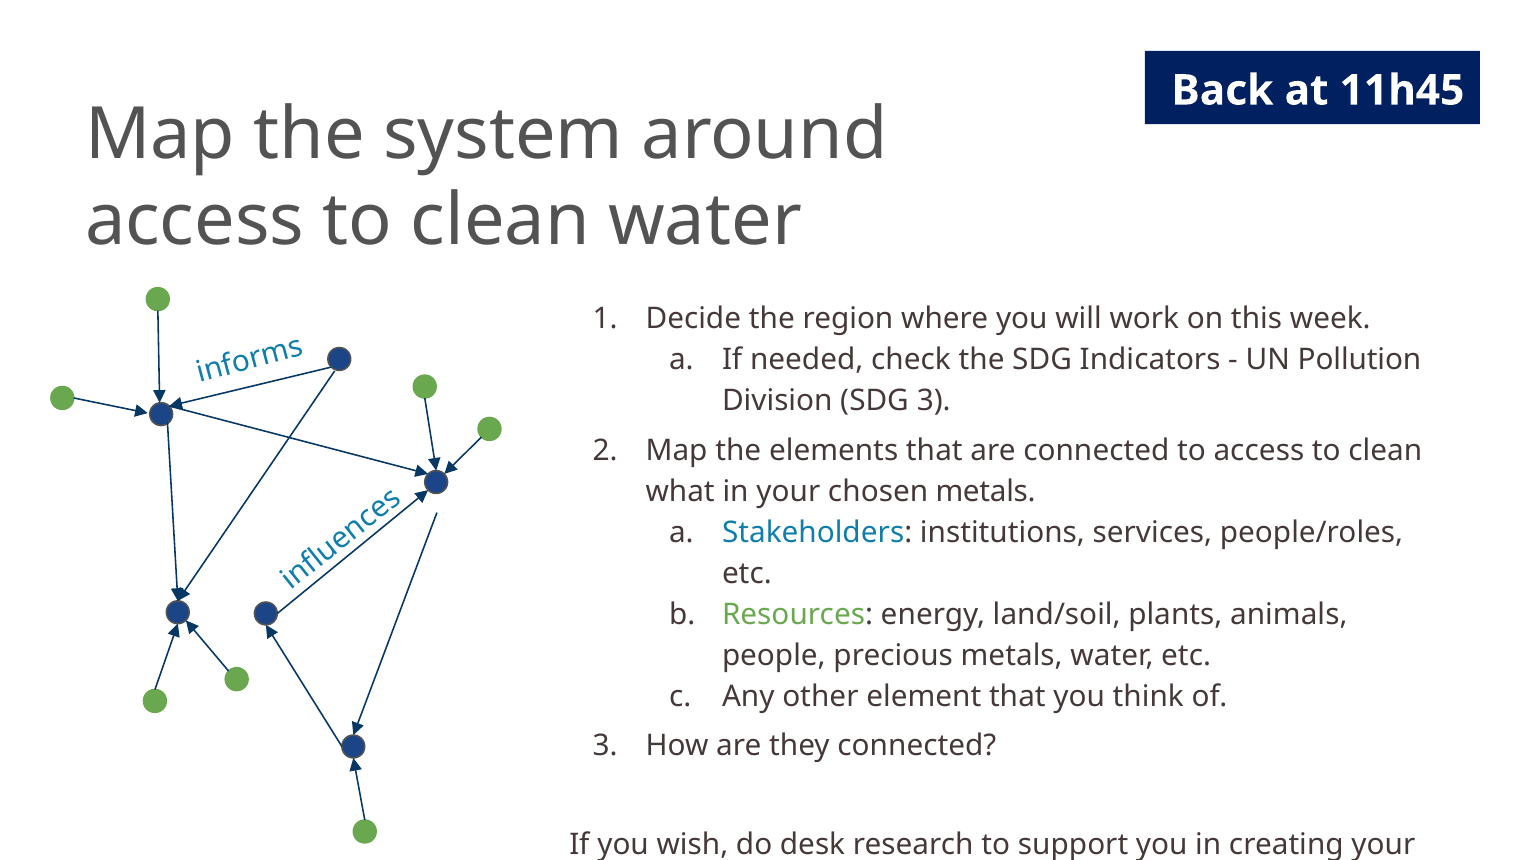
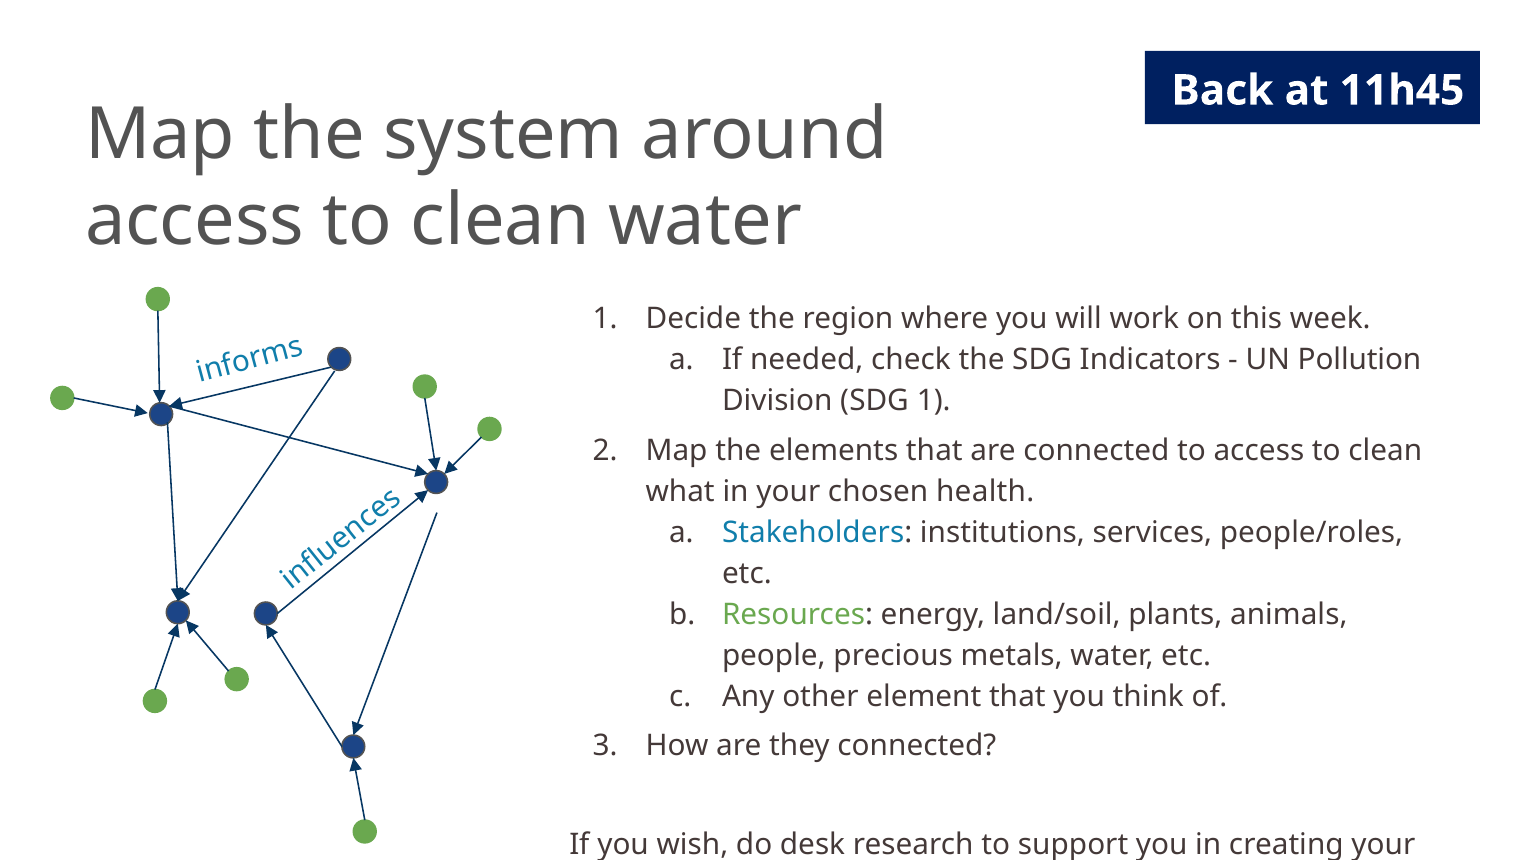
SDG 3: 3 -> 1 (934, 401)
chosen metals: metals -> health (985, 491)
